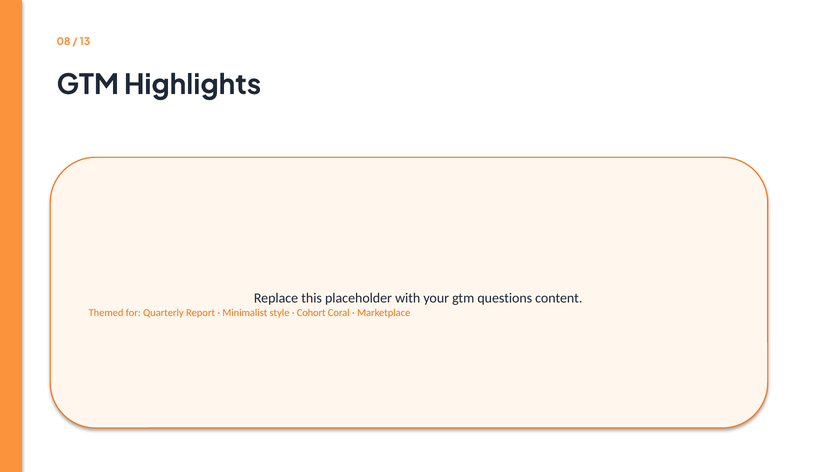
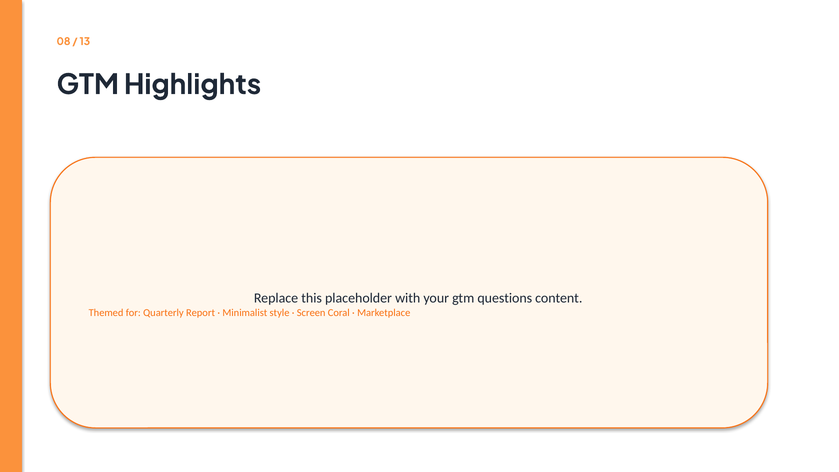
Cohort: Cohort -> Screen (311, 313)
